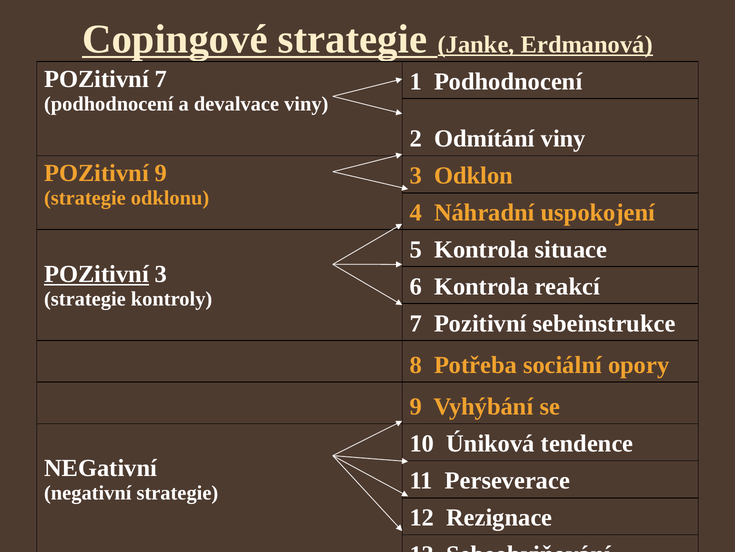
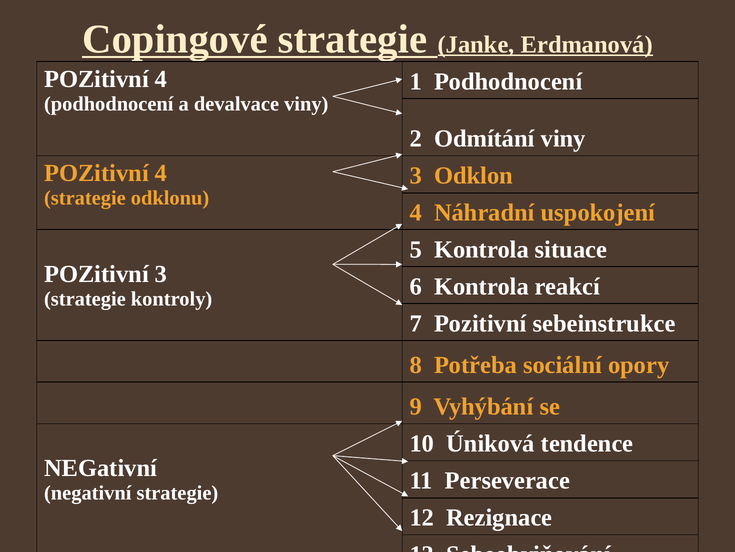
7: 7 -> 4 (161, 79)
9: 9 -> 4 (161, 173)
POZitivní underline: present -> none (96, 274)
